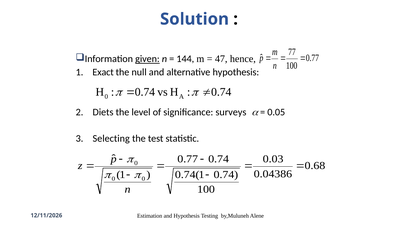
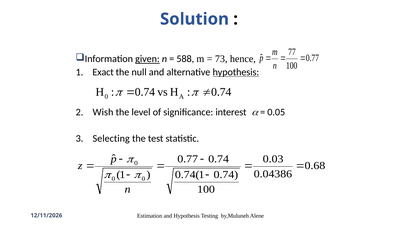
144: 144 -> 588 (185, 59)
47: 47 -> 73 (221, 59)
hypothesis underline: none -> present (236, 72)
Diets: Diets -> Wish (103, 112)
surveys: surveys -> interest (231, 112)
